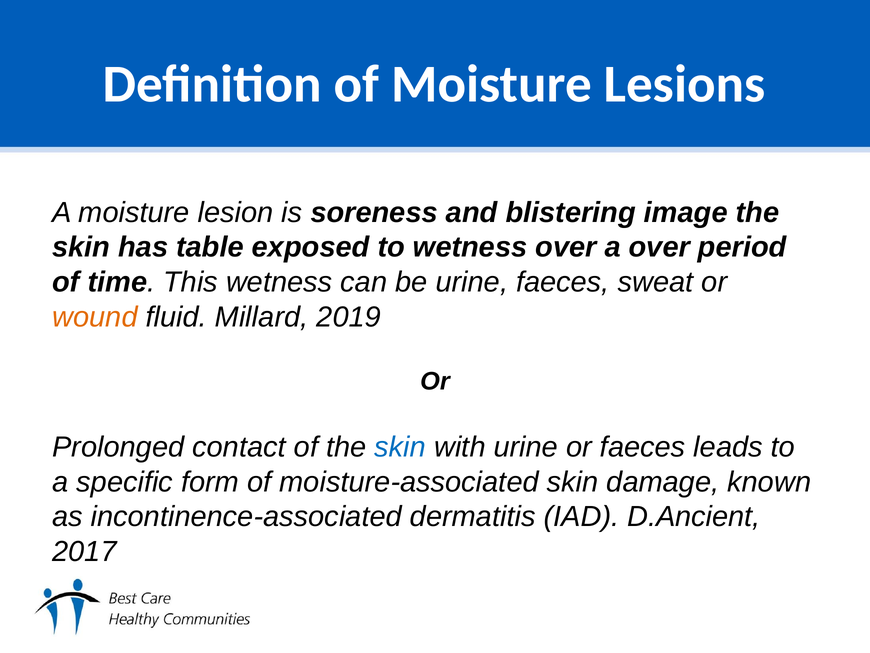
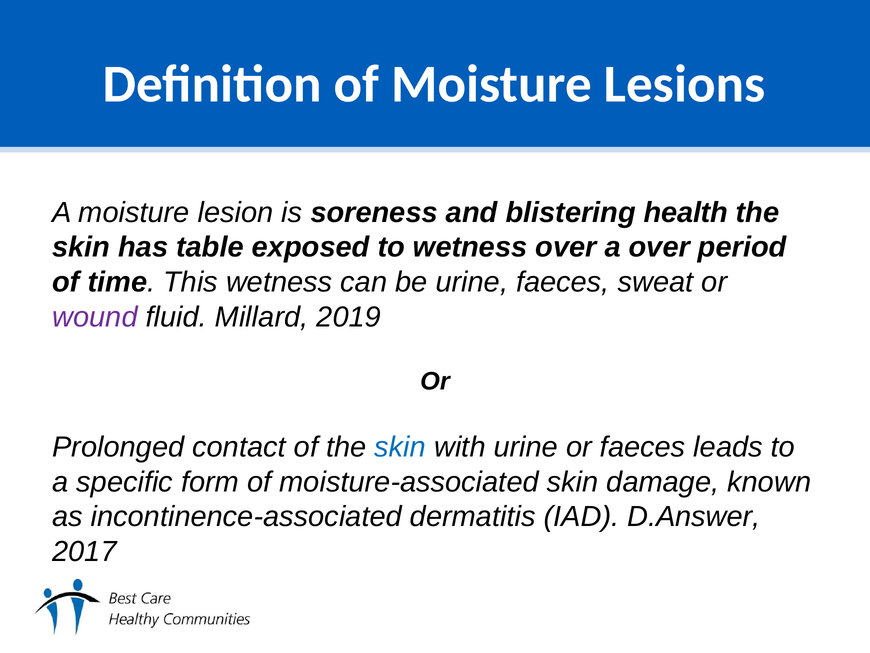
image: image -> health (686, 212)
wound colour: orange -> purple (95, 317)
D.Ancient: D.Ancient -> D.Answer (694, 516)
